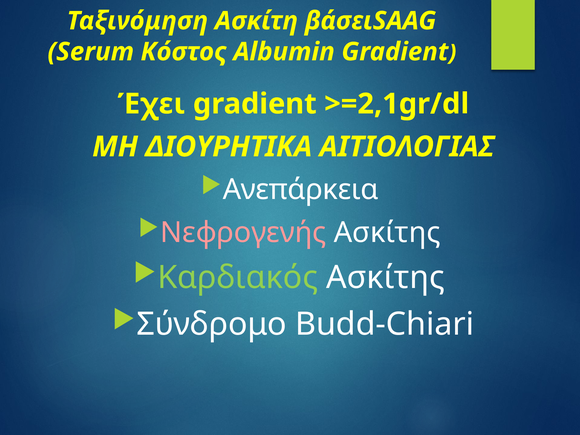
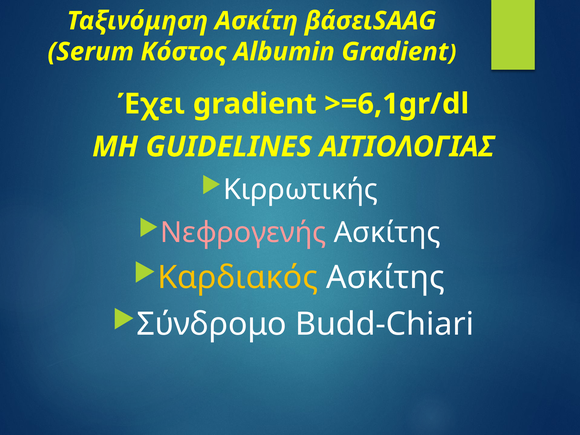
>=2,1gr/dl: >=2,1gr/dl -> >=6,1gr/dl (397, 104)
ΔΙΟΥΡΗΤΙΚΑ: ΔΙΟΥΡΗΤΙΚΑ -> GUIDELINES (229, 147)
Aνεπάρκεια: Aνεπάρκεια -> Κιρρωτικής (301, 190)
Καρδιακός colour: light green -> yellow (238, 277)
